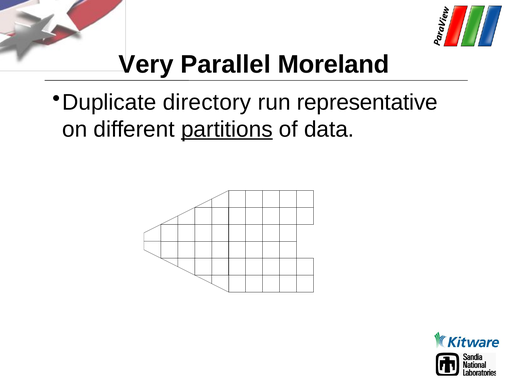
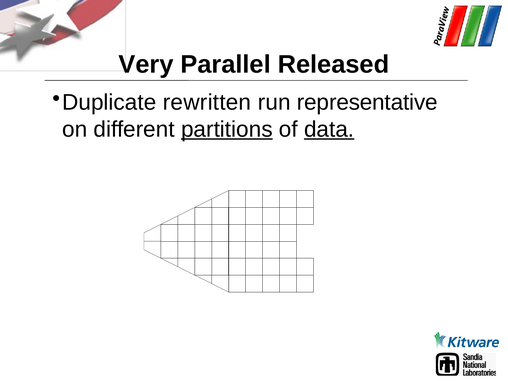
Moreland: Moreland -> Released (334, 64)
directory: directory -> rewritten (207, 102)
data underline: none -> present (329, 129)
